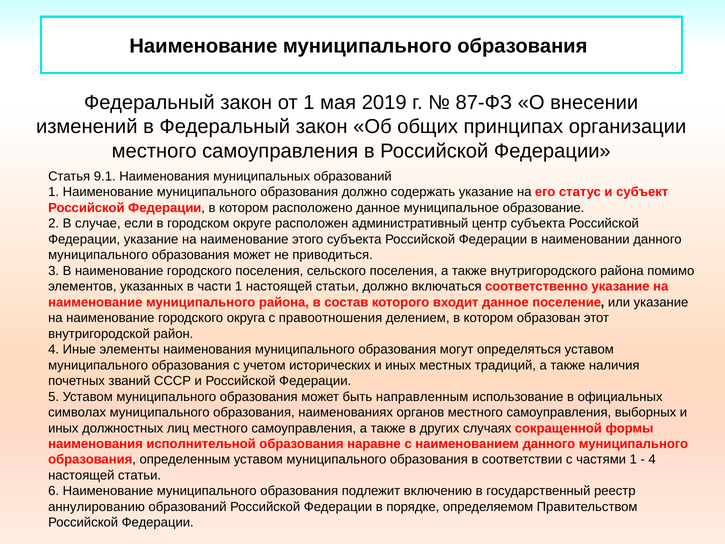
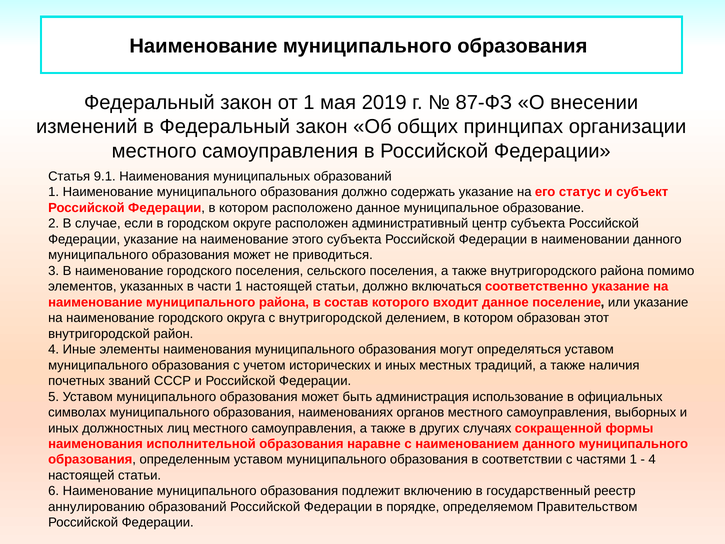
с правоотношения: правоотношения -> внутригородской (331, 318)
направленным: направленным -> администрация (422, 397)
